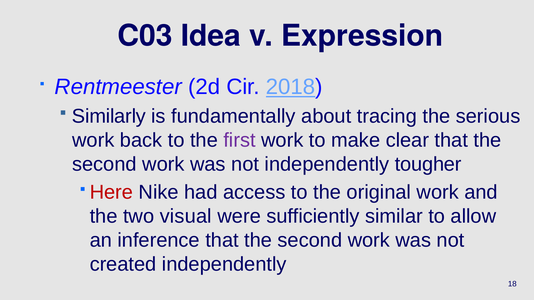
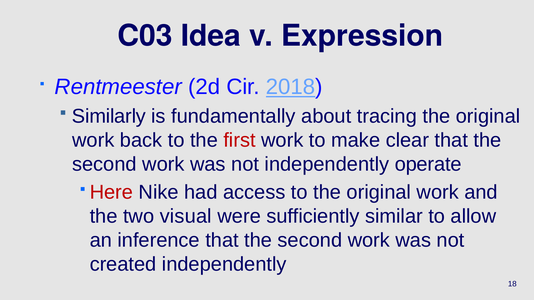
tracing the serious: serious -> original (488, 116)
first colour: purple -> red (239, 140)
tougher: tougher -> operate (428, 164)
